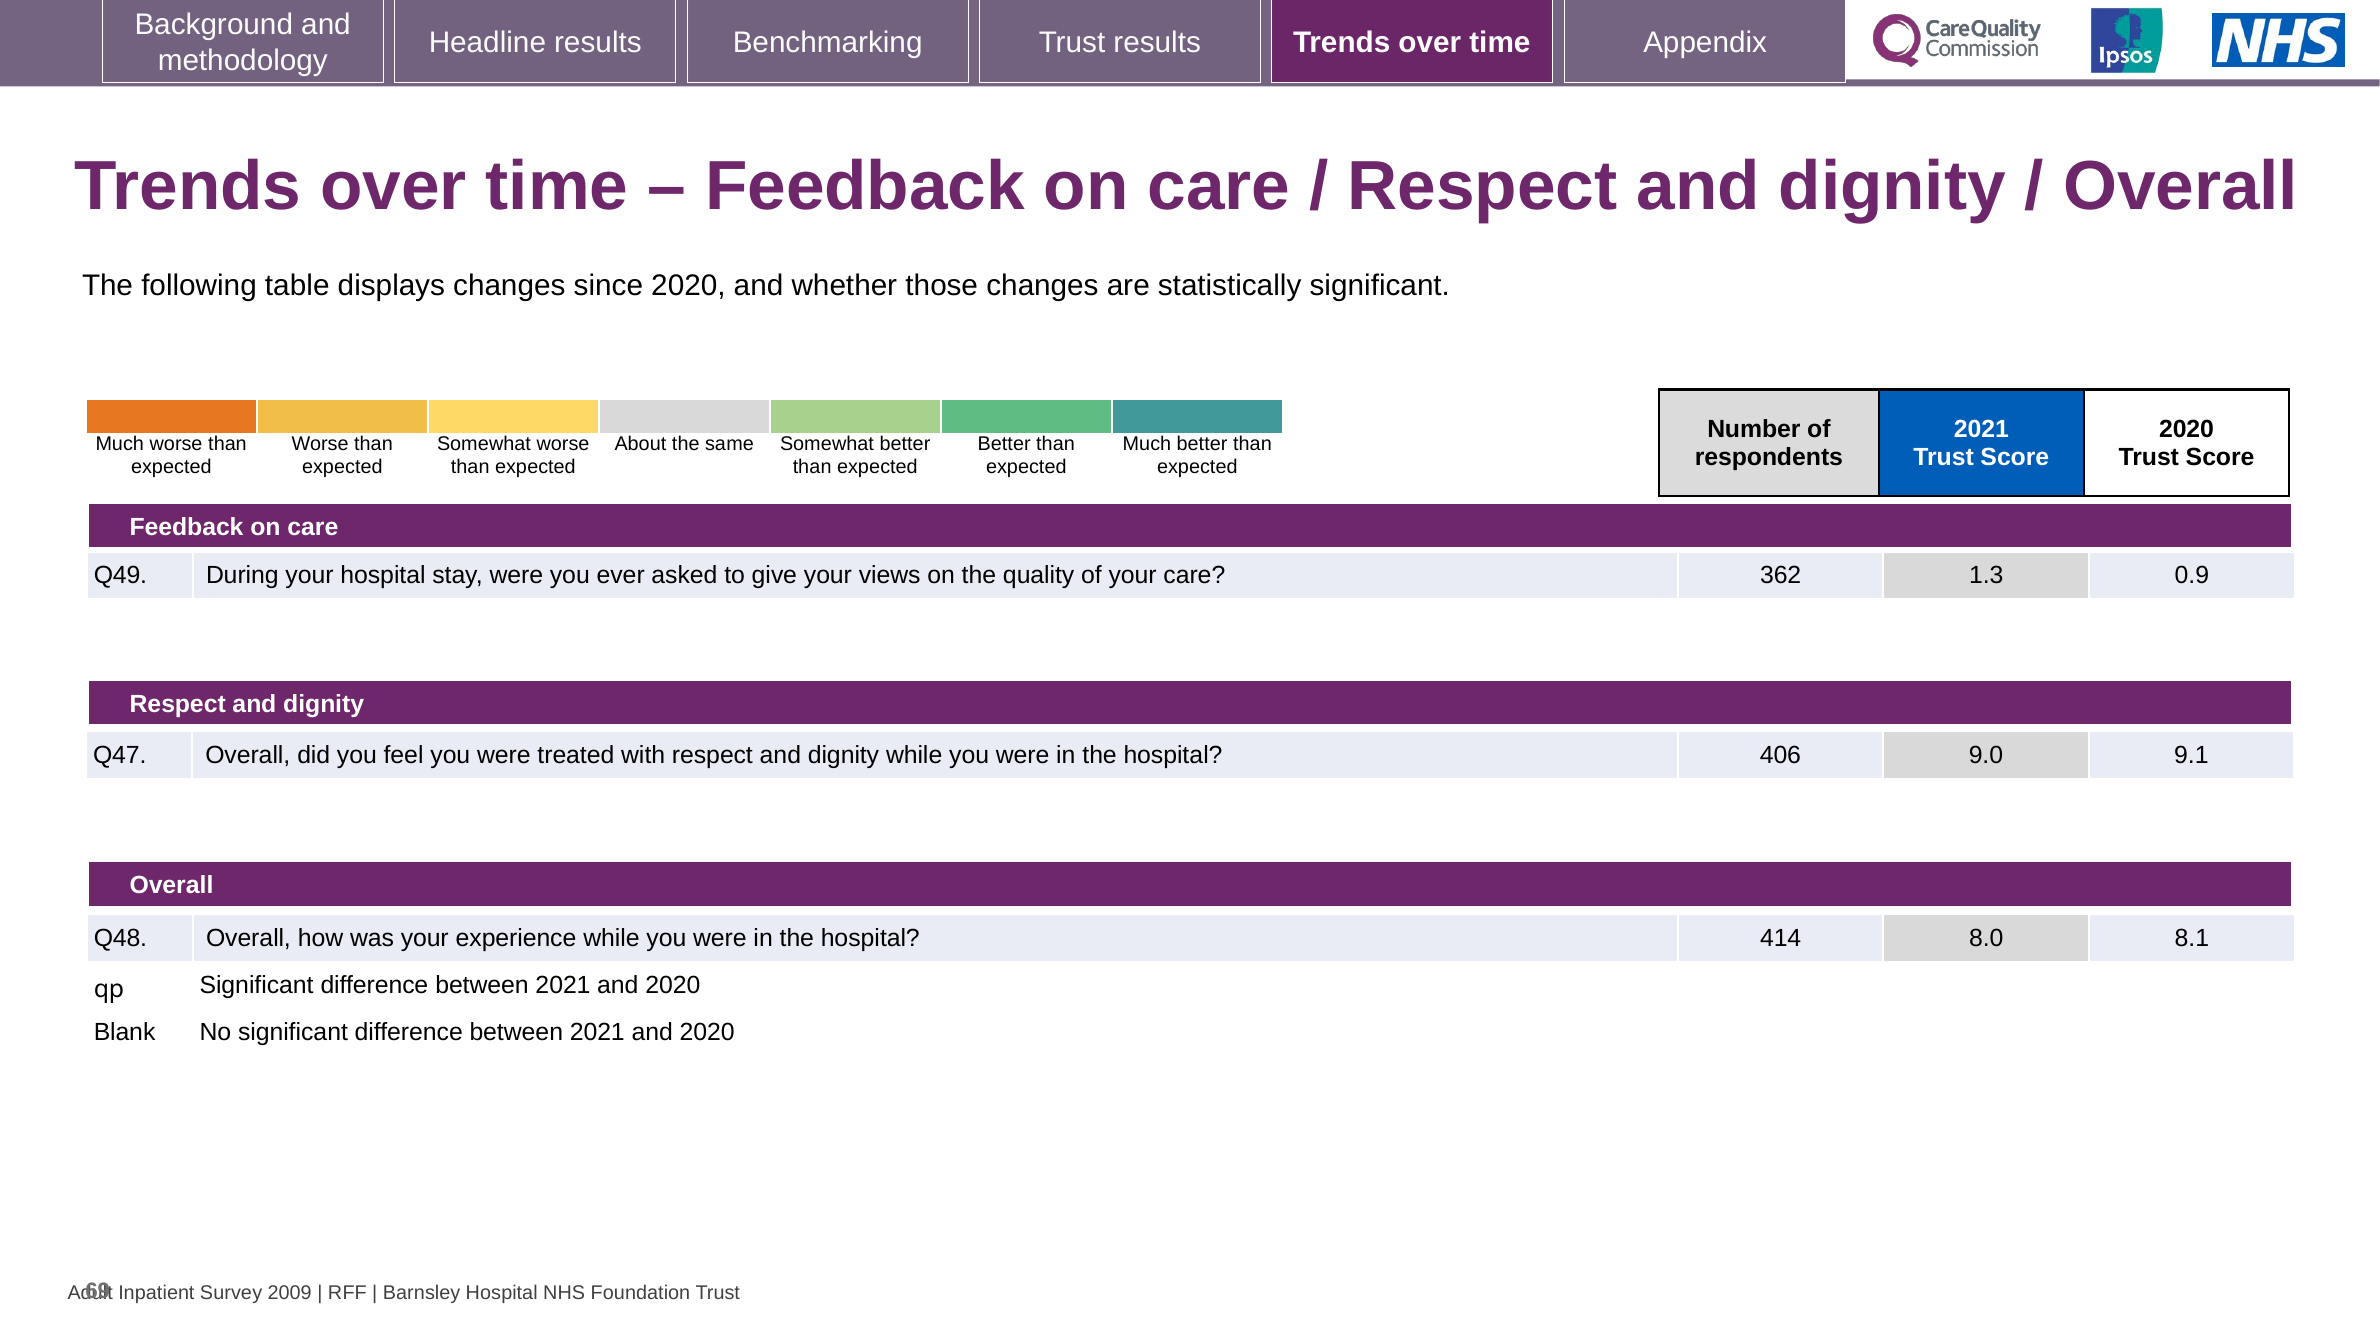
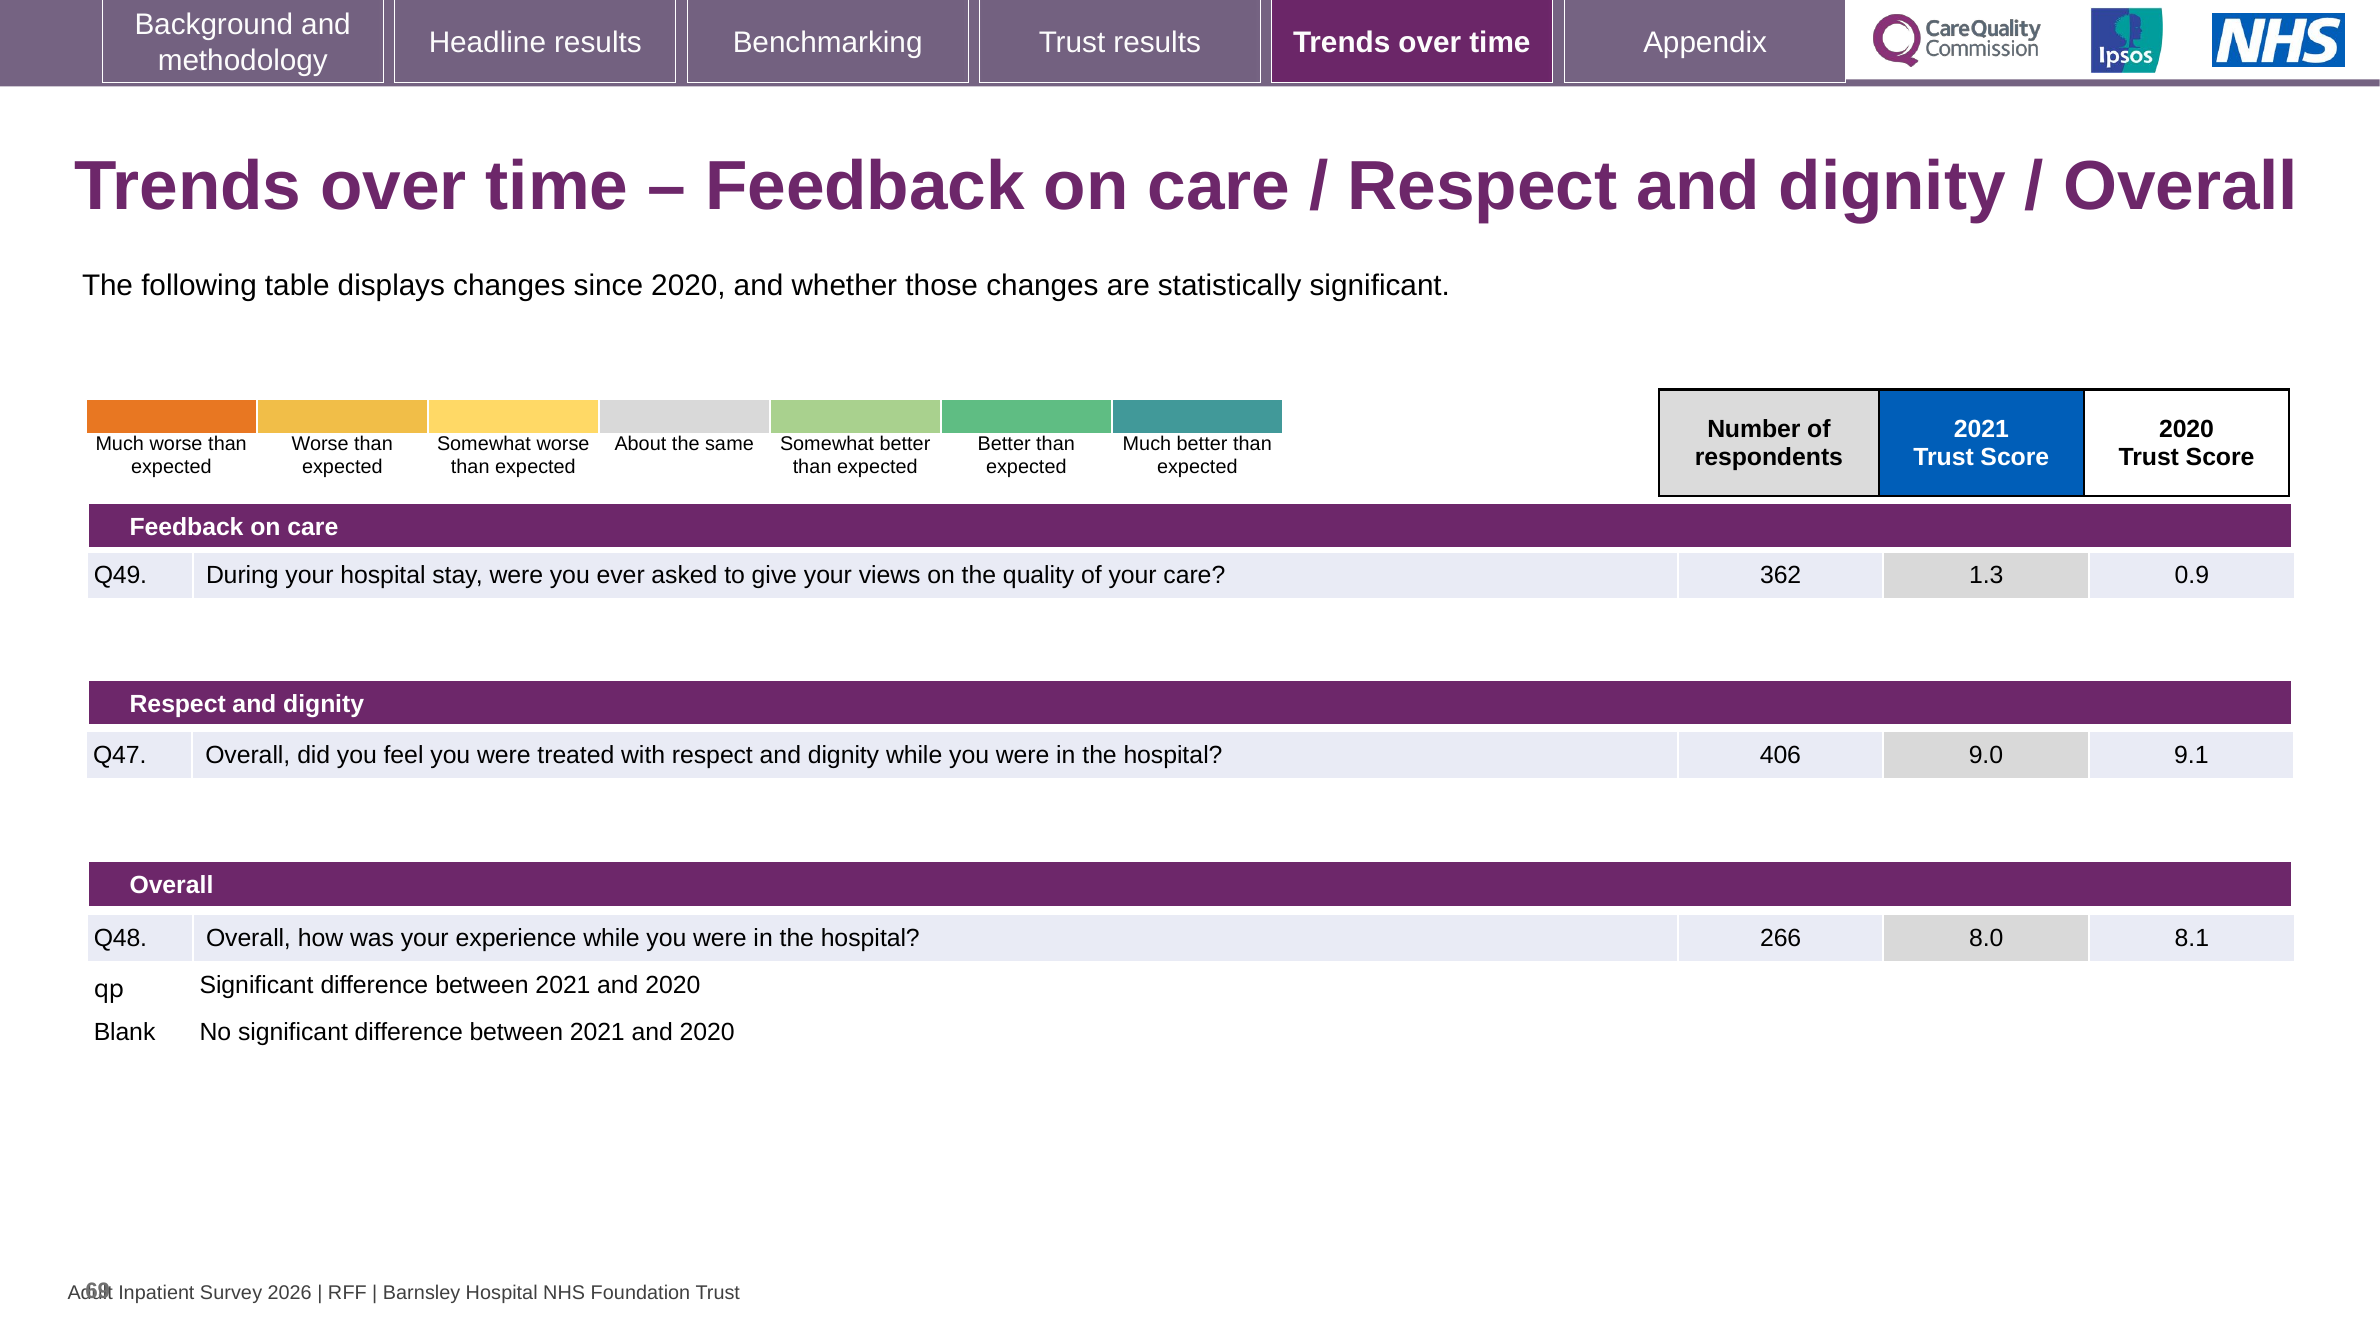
414: 414 -> 266 (1781, 938)
2009: 2009 -> 2026 (290, 1292)
